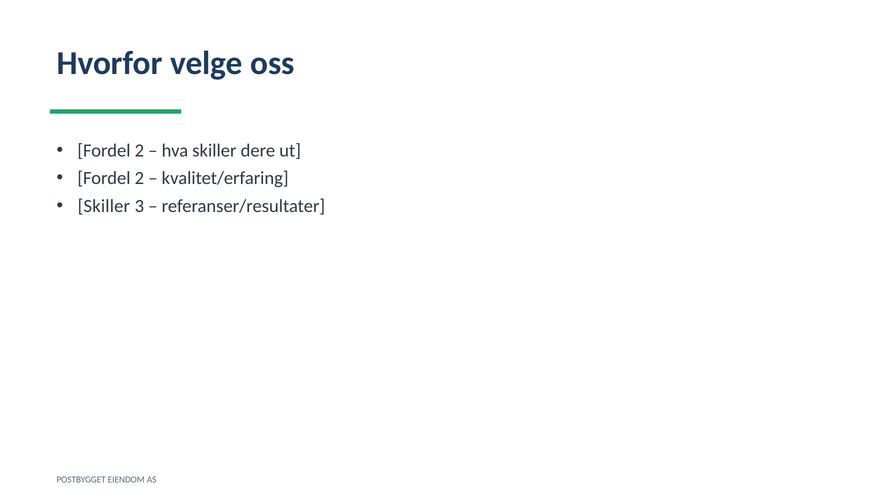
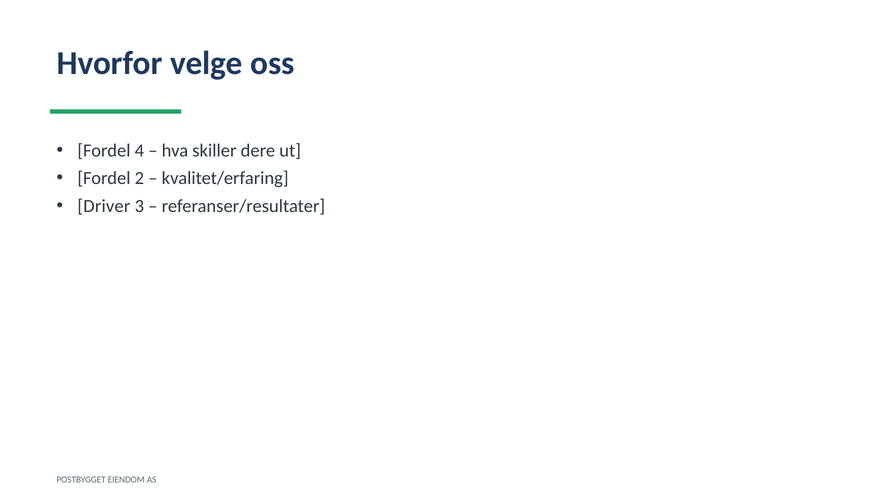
2: 2 -> 4 (139, 151)
Skiller: Skiller -> Driver (104, 206)
